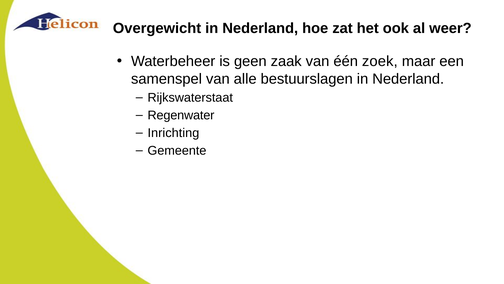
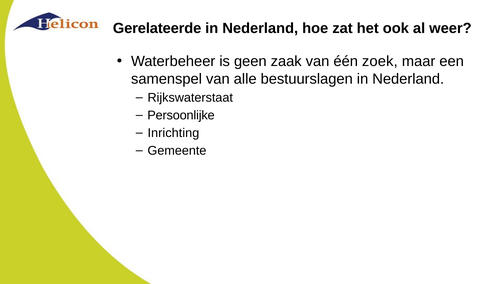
Overgewicht: Overgewicht -> Gerelateerde (157, 28)
Regenwater: Regenwater -> Persoonlijke (181, 115)
